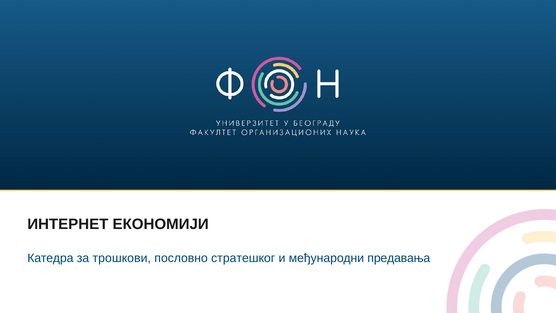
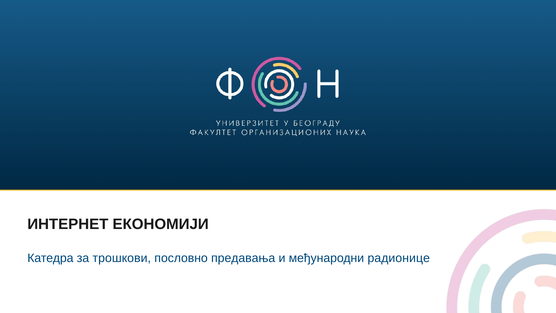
стратешког: стратешког -> предавања (243, 258)
предавања: предавања -> радионице (399, 258)
